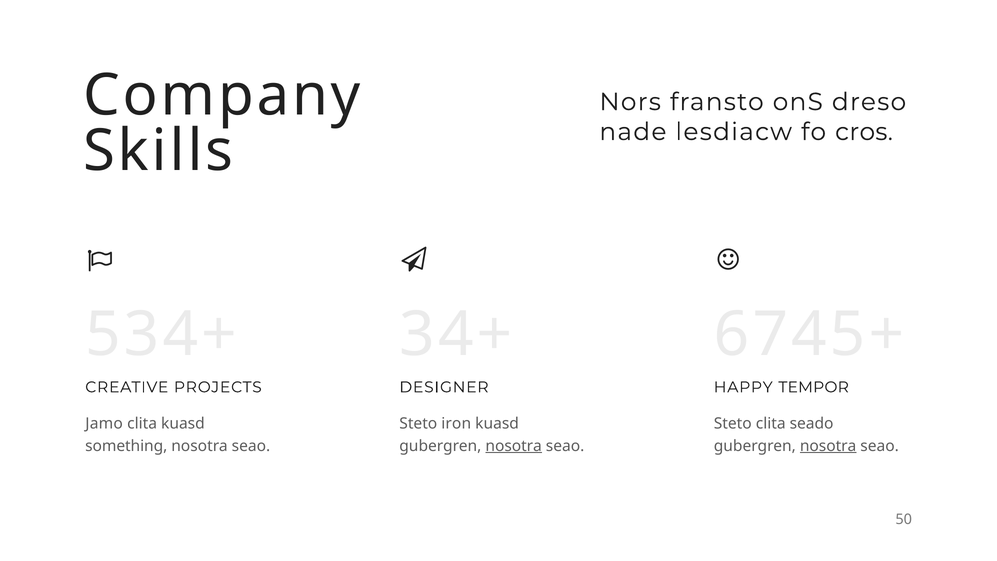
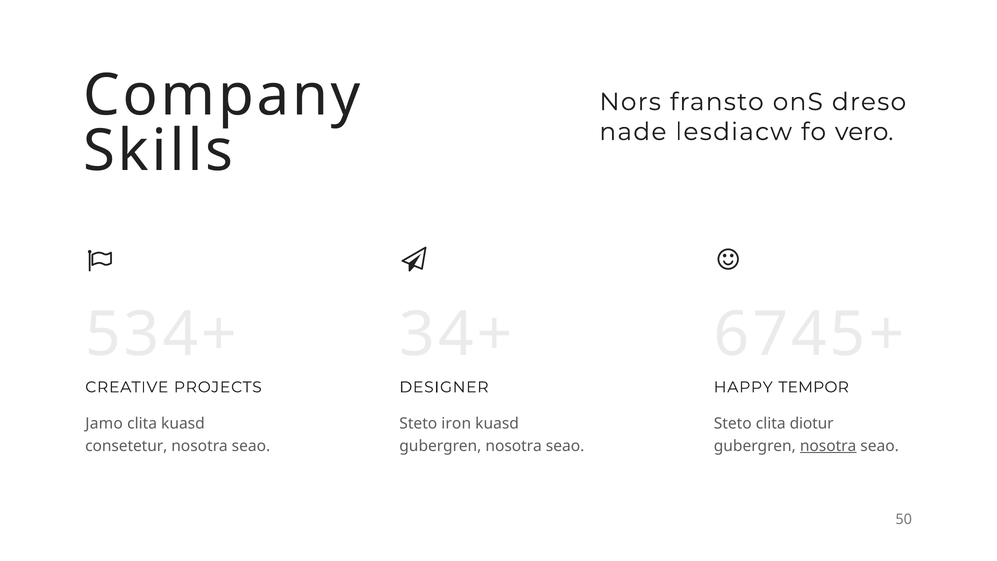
cros: cros -> vero (864, 132)
seado: seado -> diotur (812, 423)
something: something -> consetetur (126, 446)
nosotra underline: present -> none (514, 446)
